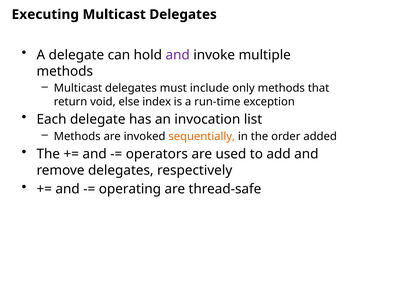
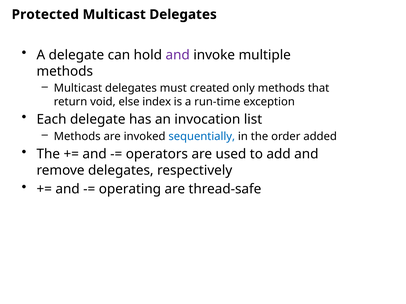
Executing: Executing -> Protected (45, 14)
include: include -> created (210, 88)
sequentially colour: orange -> blue (202, 137)
